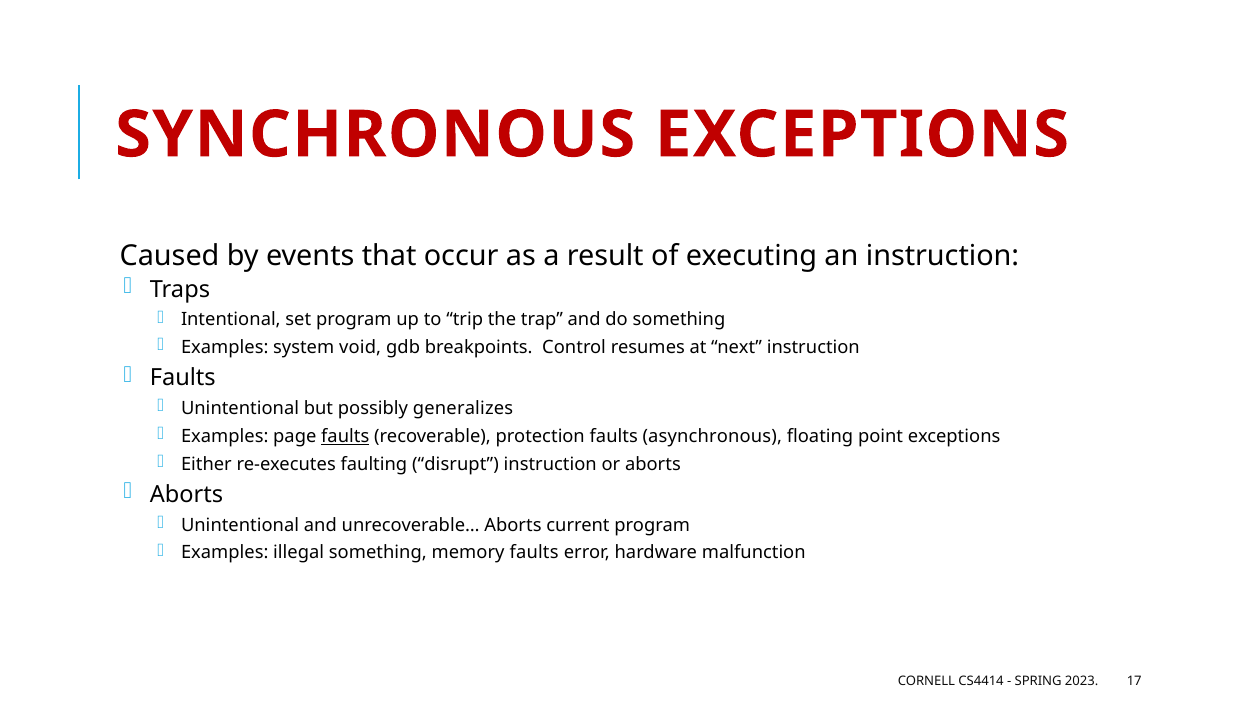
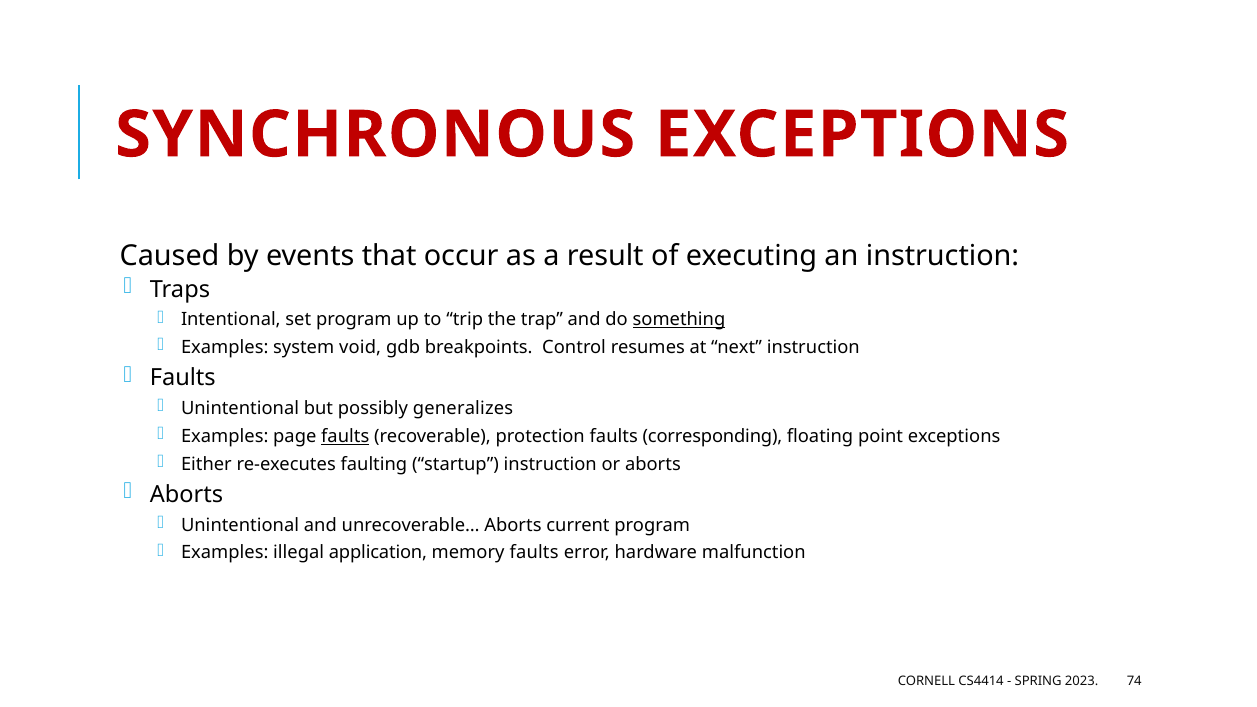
something underline: none -> present (679, 320)
asynchronous: asynchronous -> corresponding (712, 436)
disrupt: disrupt -> startup (455, 464)
illegal something: something -> application (378, 553)
17: 17 -> 74 (1134, 681)
